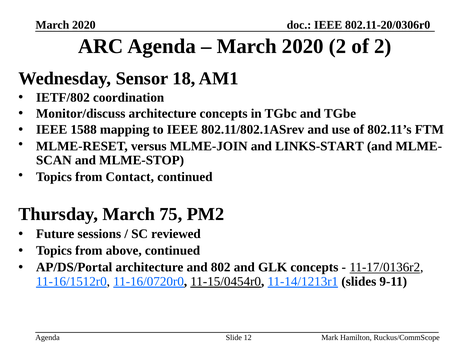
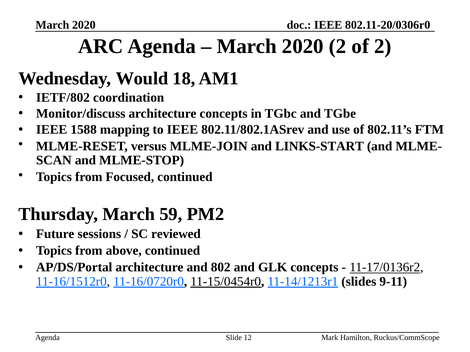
Sensor: Sensor -> Would (142, 79)
Contact: Contact -> Focused (130, 177)
75: 75 -> 59 (171, 215)
